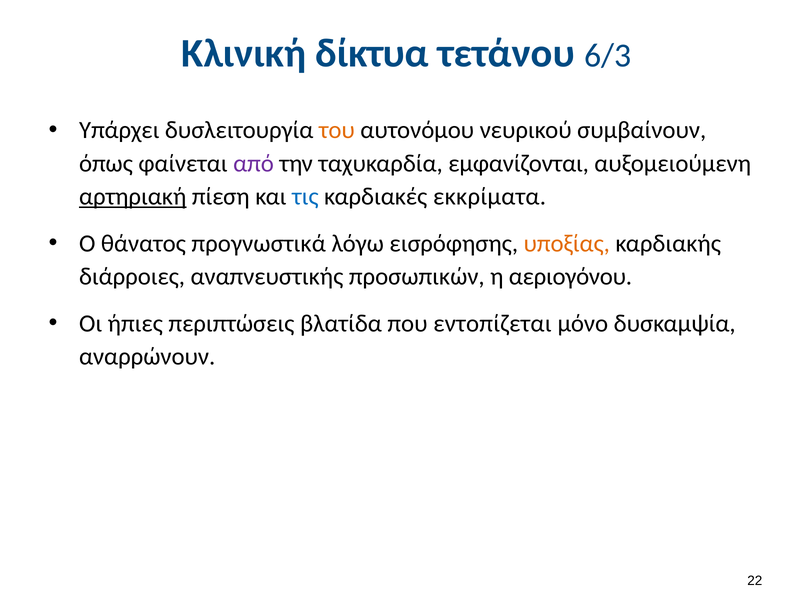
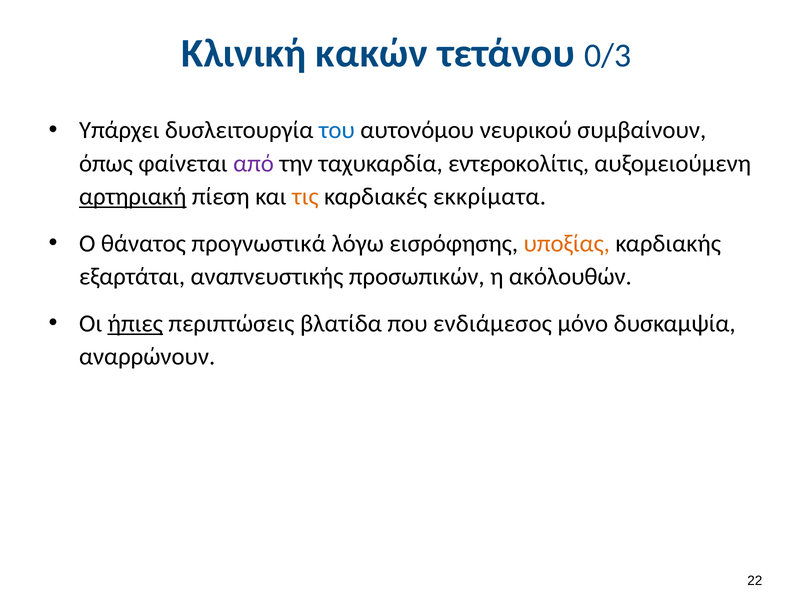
δίκτυα: δίκτυα -> κακών (372, 53)
6/3: 6/3 -> 0/3 (608, 56)
του colour: orange -> blue (337, 130)
εμφανίζονται: εμφανίζονται -> εντεροκολίτις (519, 164)
τις colour: blue -> orange (305, 197)
διάρροιες: διάρροιες -> εξαρτάται (132, 277)
αεριογόνου: αεριογόνου -> ακόλουθών (570, 277)
ήπιες underline: none -> present (135, 324)
εντοπίζεται: εντοπίζεται -> ενδιάμεσος (492, 324)
